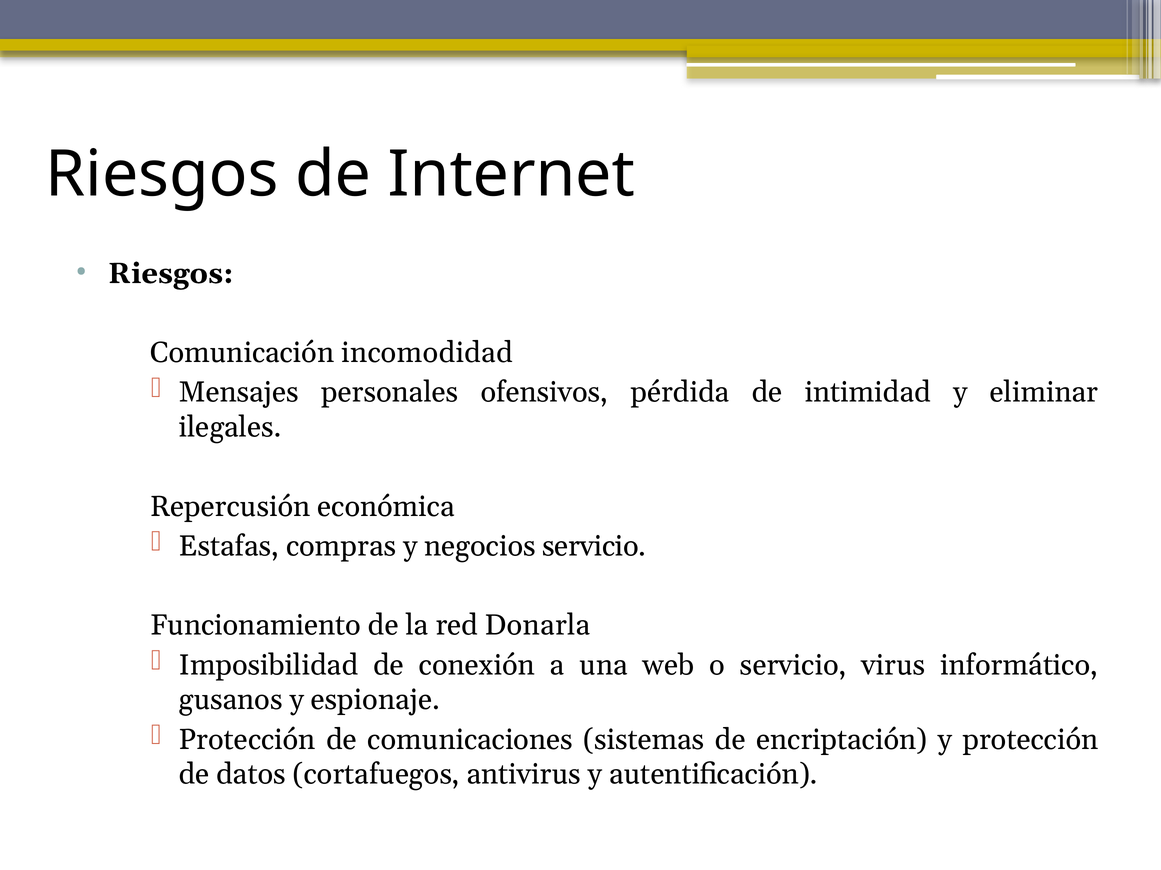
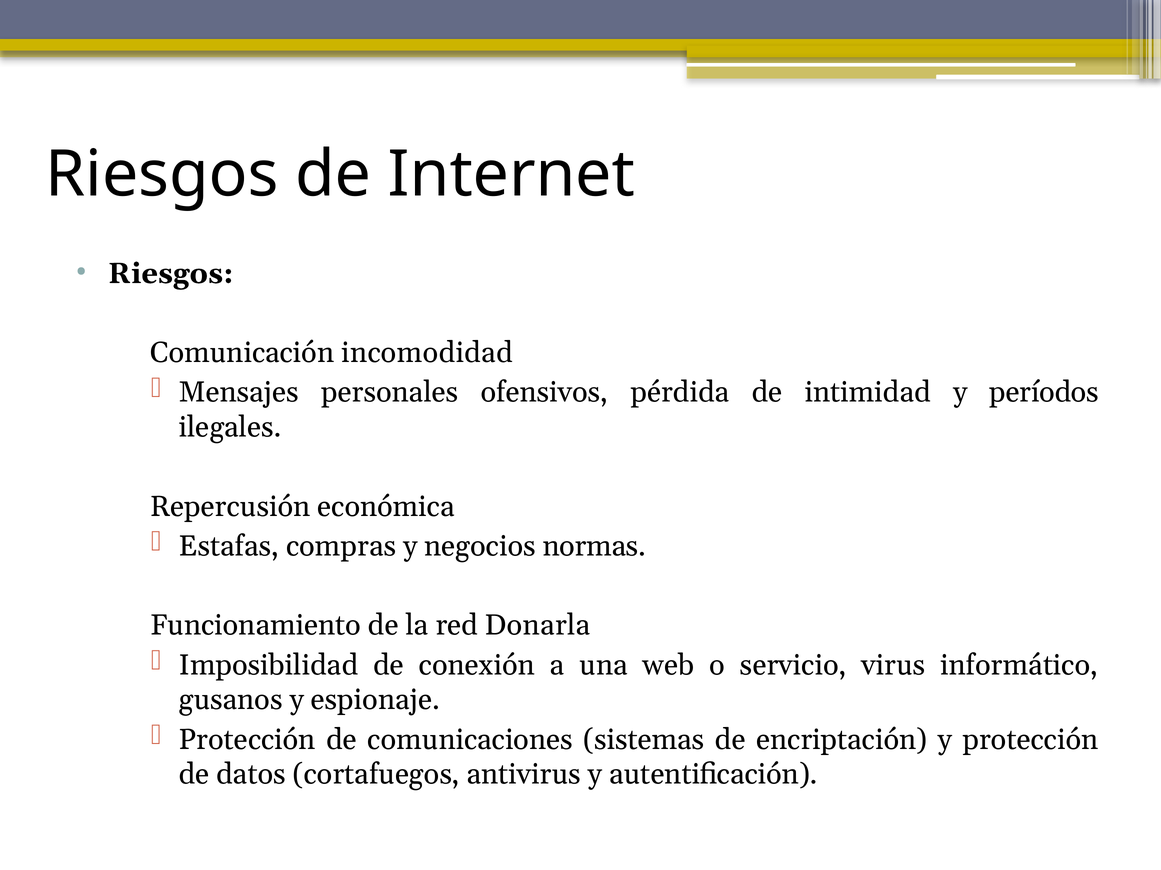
eliminar: eliminar -> períodos (1044, 393)
negocios servicio: servicio -> normas (594, 547)
